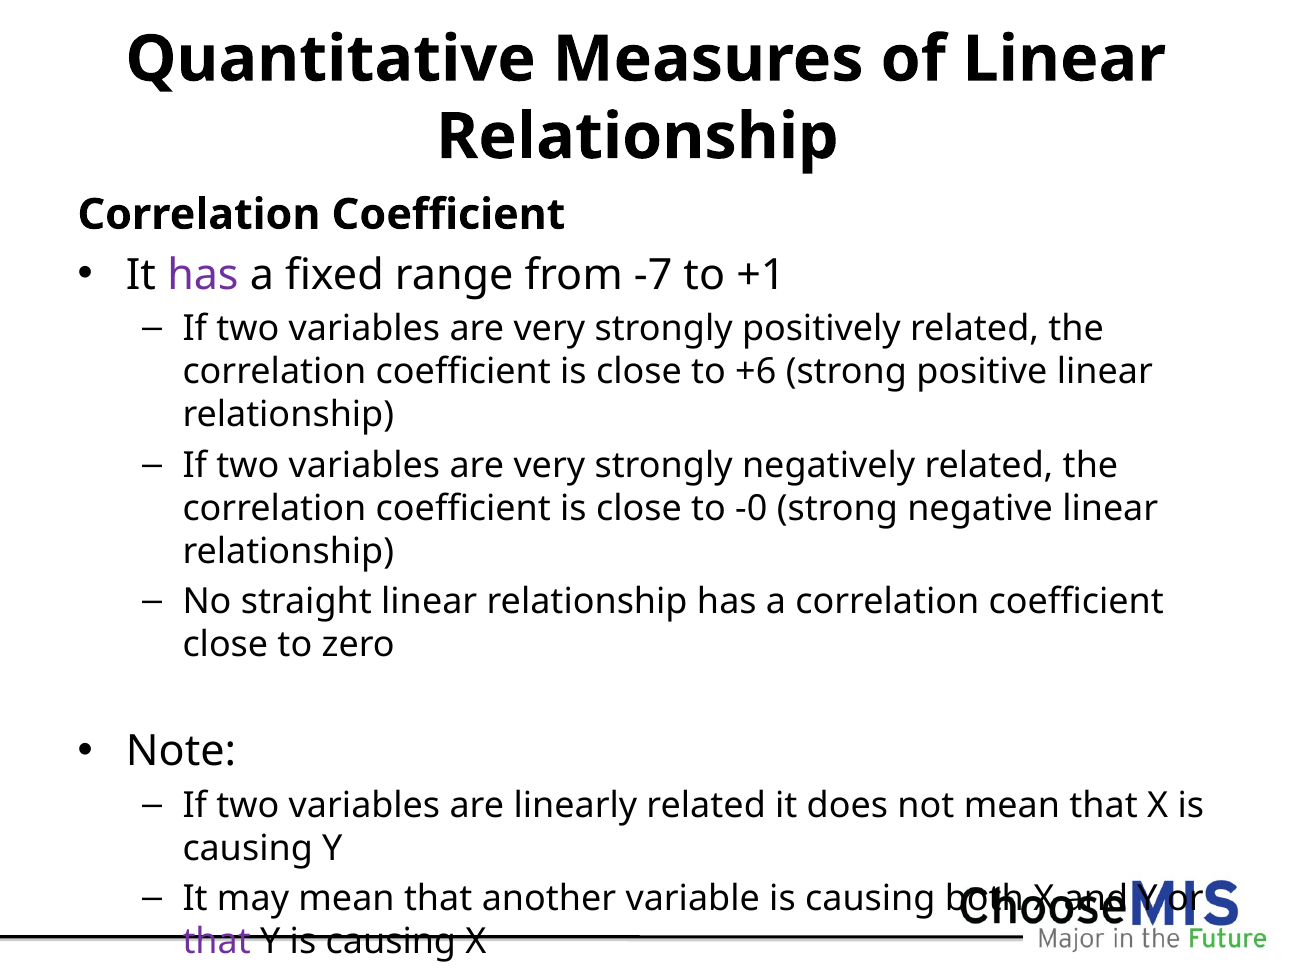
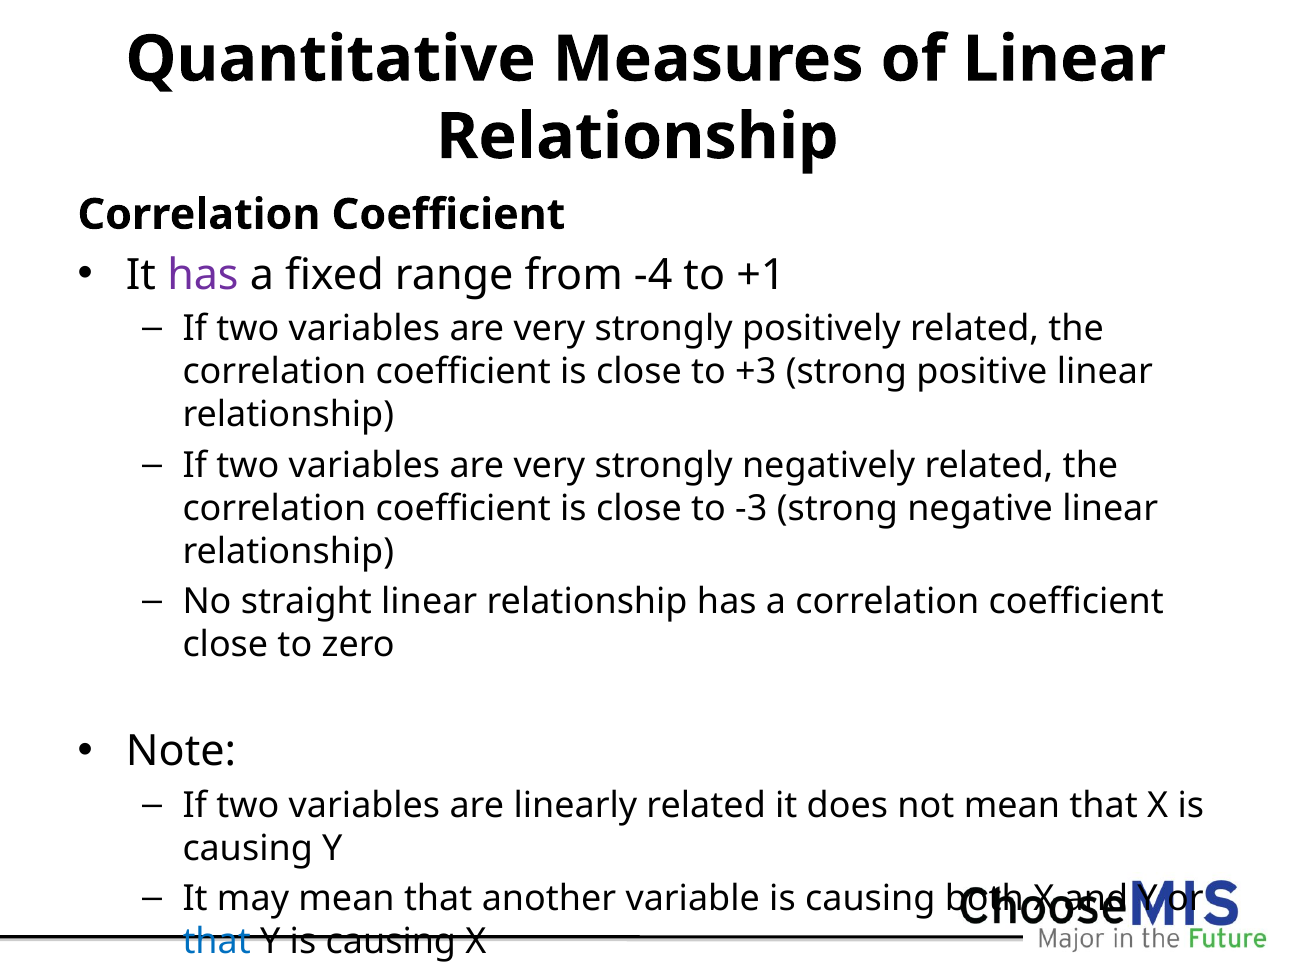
-7: -7 -> -4 (653, 275)
+6: +6 -> +3 (756, 372)
-0: -0 -> -3 (751, 508)
that colour: purple -> blue (217, 942)
